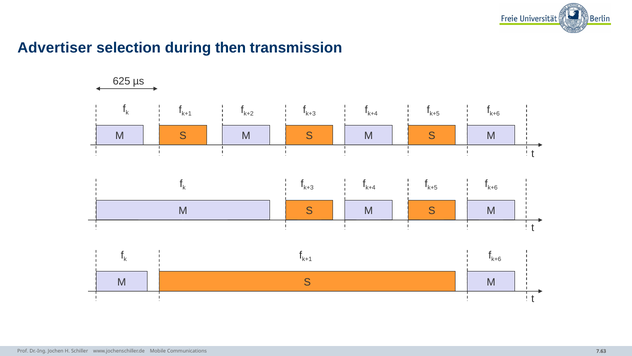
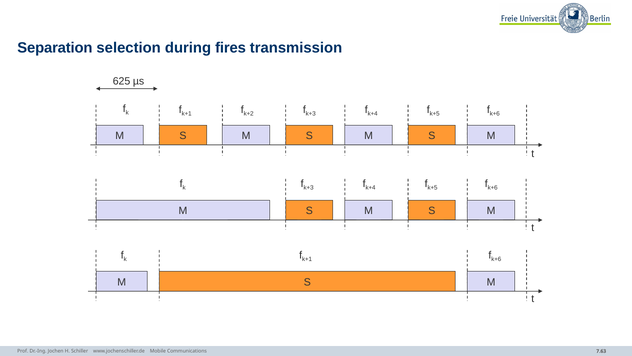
Advertiser: Advertiser -> Separation (55, 48)
then: then -> fires (231, 48)
